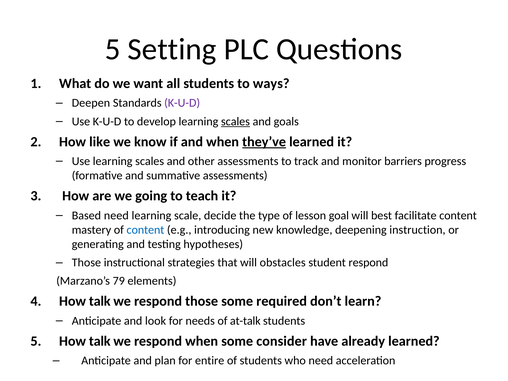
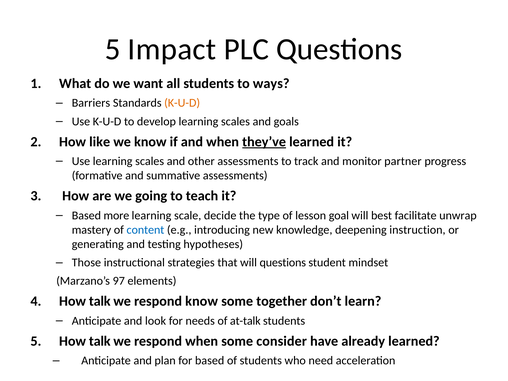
Setting: Setting -> Impact (172, 49)
Deepen: Deepen -> Barriers (91, 103)
K-U-D colour: purple -> orange (182, 103)
scales underline: present -> none (235, 121)
barriers: barriers -> partner (403, 161)
Based need: need -> more (116, 215)
facilitate content: content -> unwrap (458, 215)
will obstacles: obstacles -> questions (283, 263)
student respond: respond -> mindset (368, 263)
79: 79 -> 97 (119, 281)
respond those: those -> know (202, 301)
required: required -> together (282, 301)
for entire: entire -> based (210, 361)
